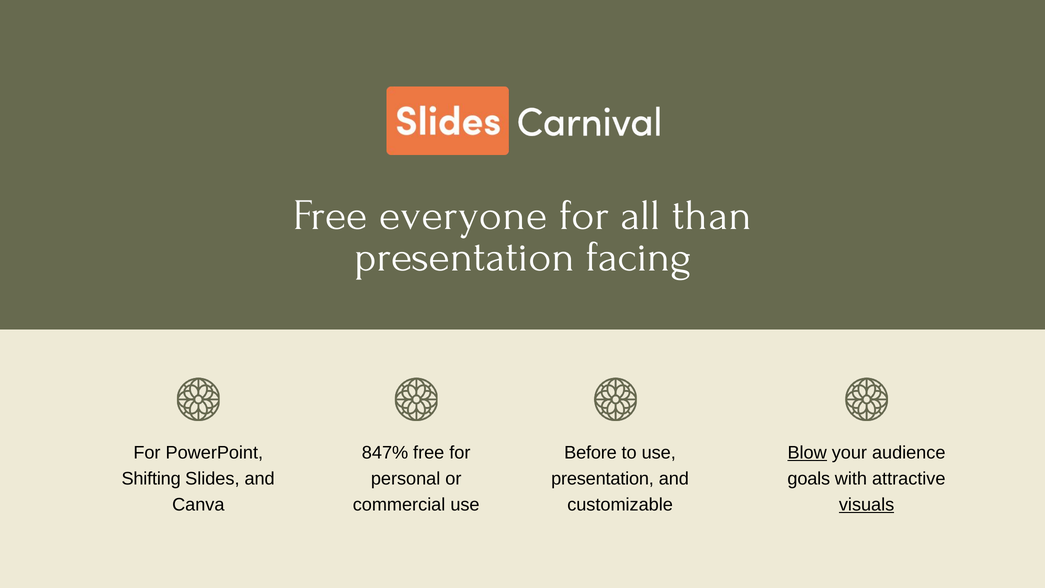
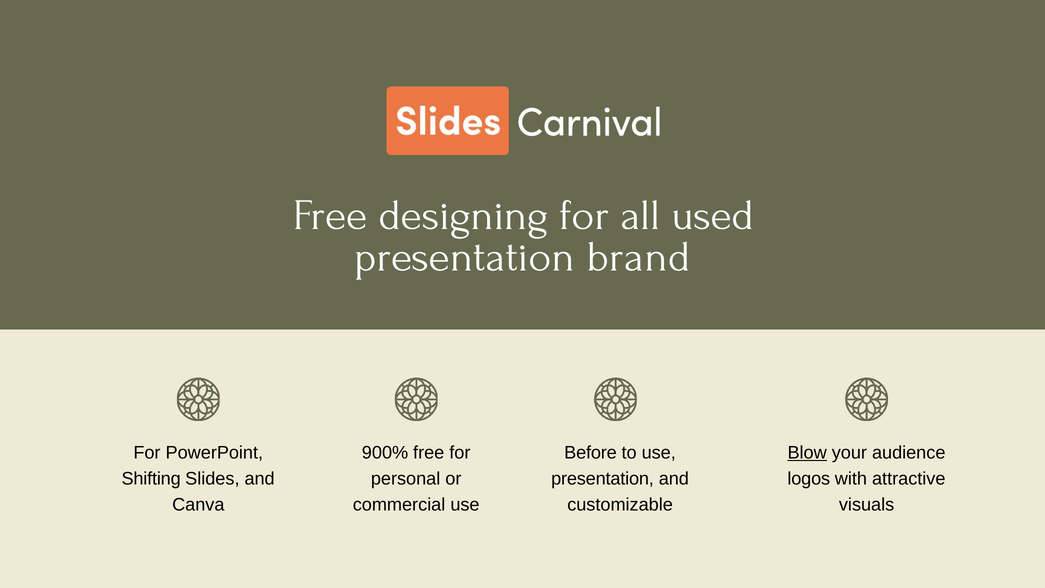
everyone: everyone -> designing (464, 215)
than: than -> used (713, 215)
facing: facing -> brand (639, 256)
847%: 847% -> 900% (385, 452)
goals: goals -> logos (809, 479)
visuals underline: present -> none (867, 505)
